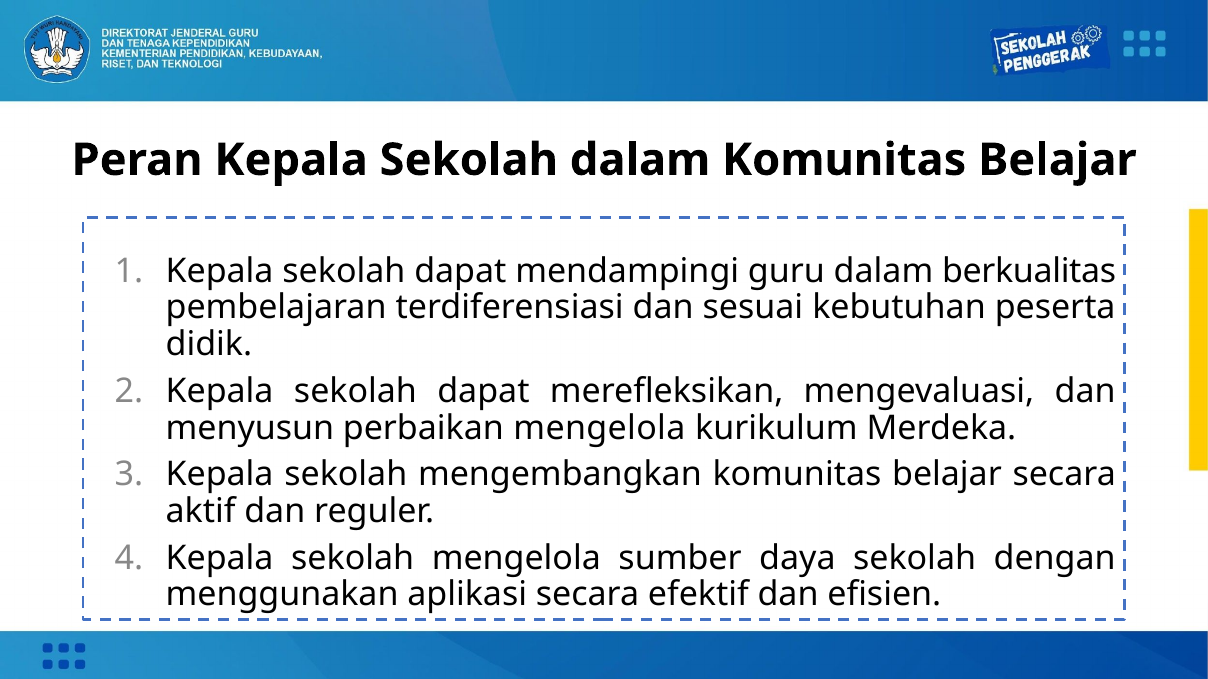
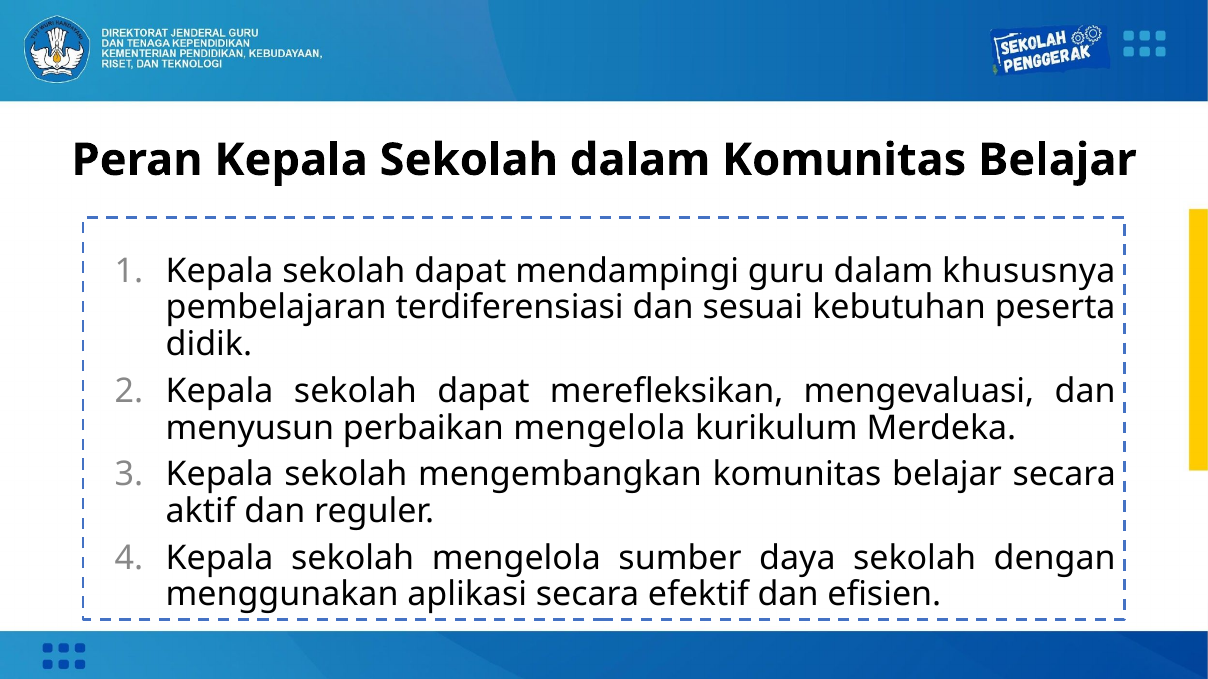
berkualitas: berkualitas -> khususnya (1029, 271)
